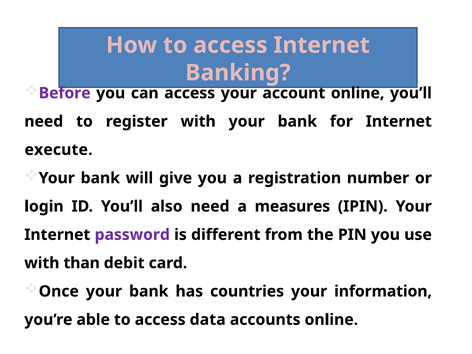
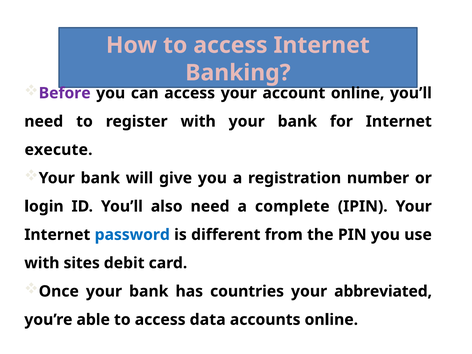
measures: measures -> complete (292, 206)
password colour: purple -> blue (132, 235)
than: than -> sites (82, 263)
information: information -> abbreviated (383, 291)
